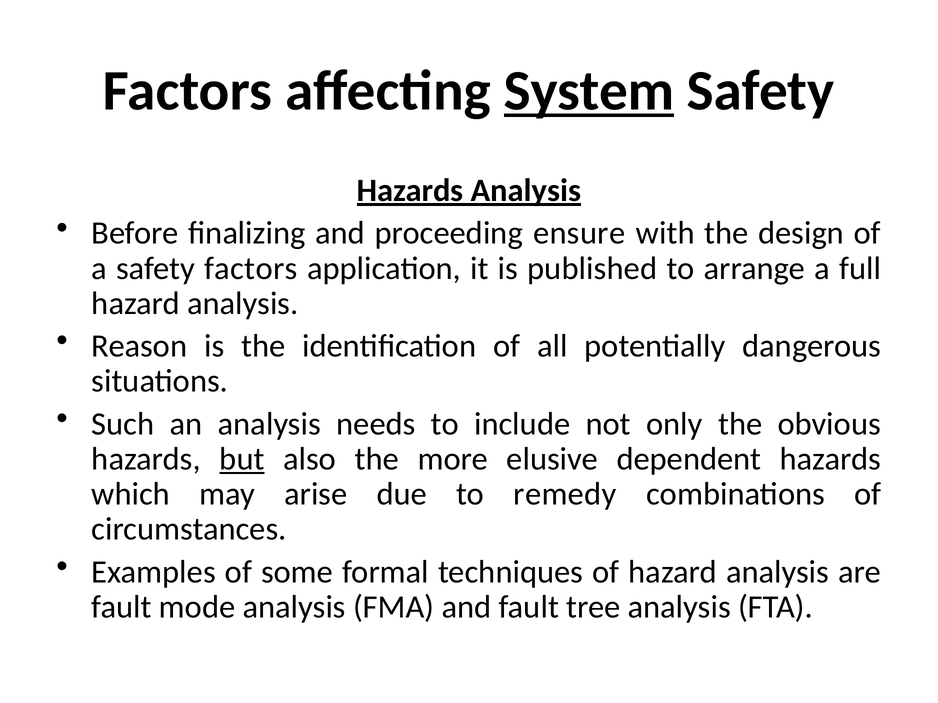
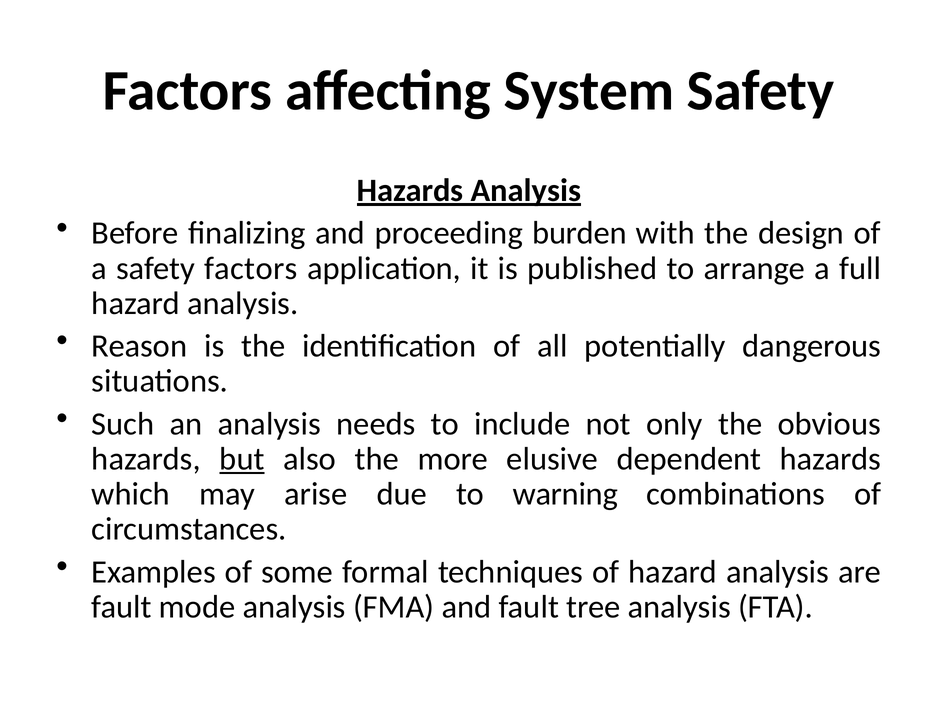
System underline: present -> none (589, 91)
ensure: ensure -> burden (579, 233)
remedy: remedy -> warning (565, 494)
